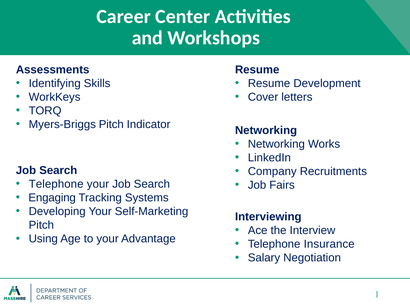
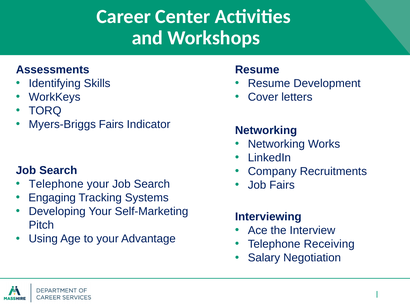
Myers-Briggs Pitch: Pitch -> Fairs (111, 124)
Insurance: Insurance -> Receiving (329, 244)
